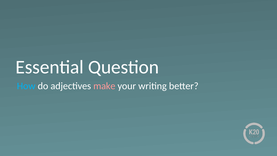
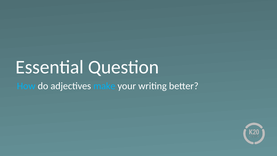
make colour: pink -> light blue (104, 86)
